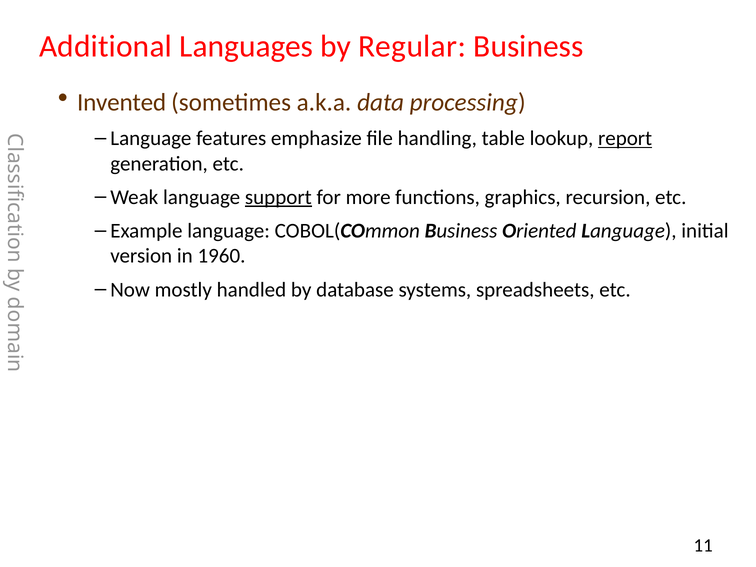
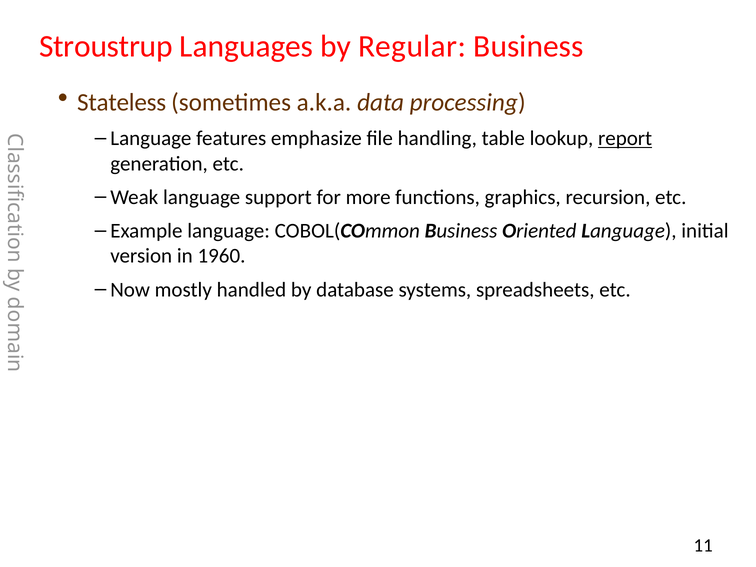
Additional: Additional -> Stroustrup (106, 46)
Invented: Invented -> Stateless (122, 103)
support underline: present -> none (278, 197)
